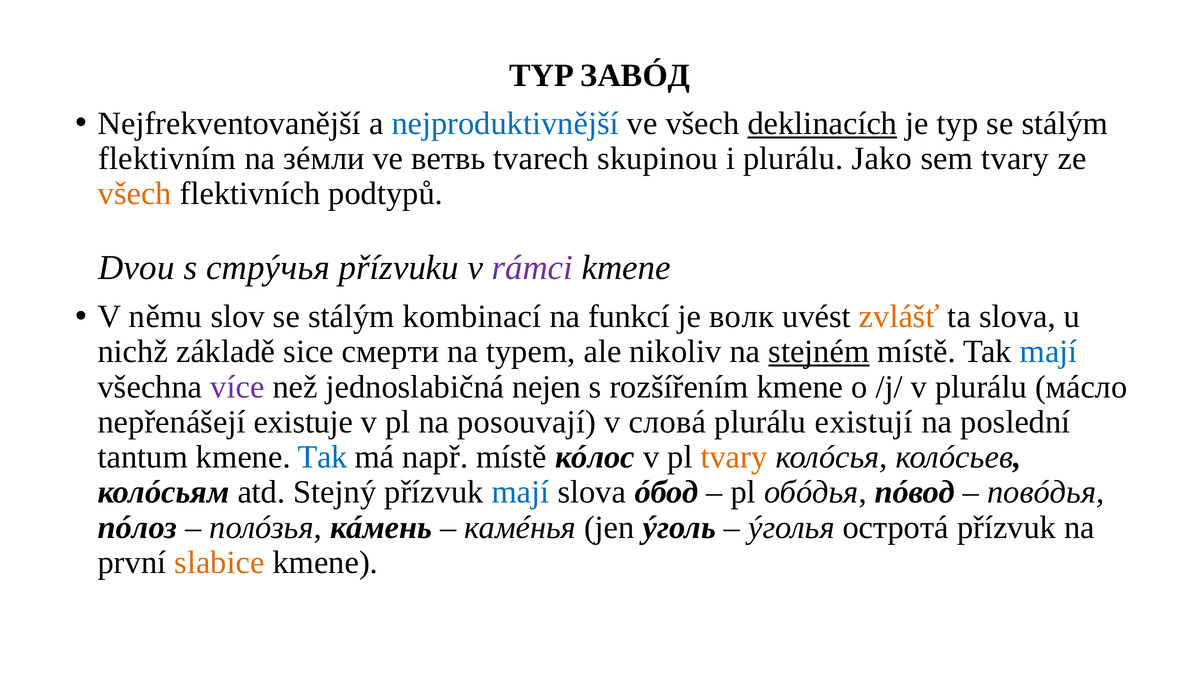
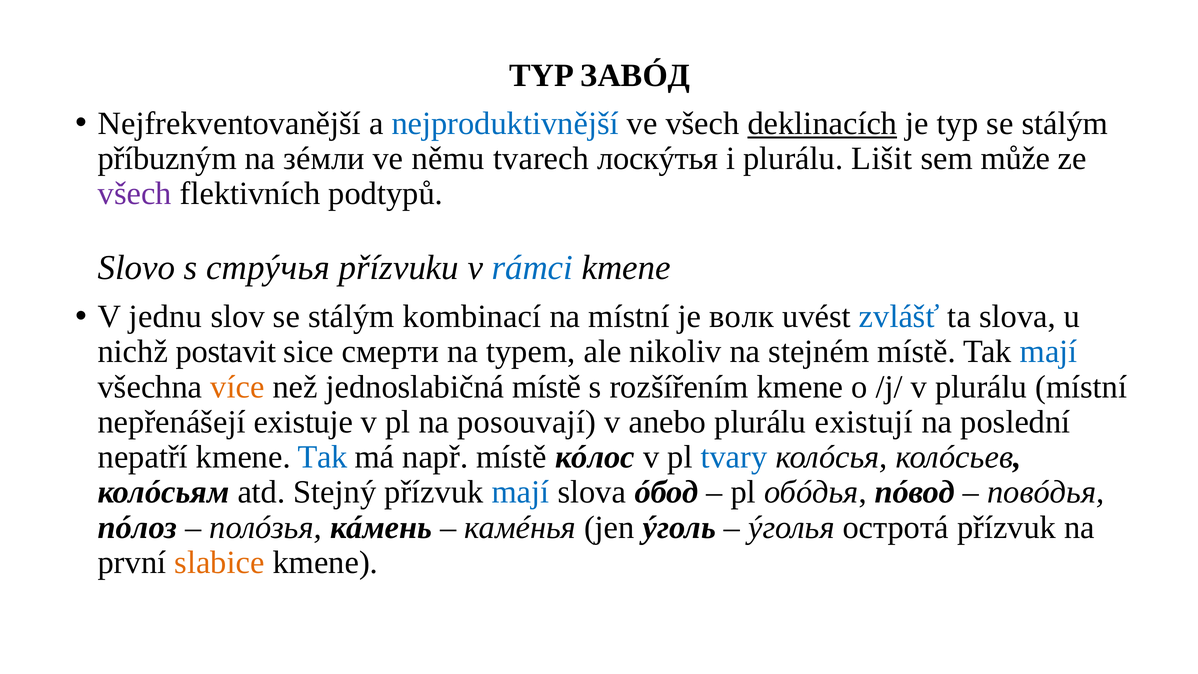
flektivním: flektivním -> příbuzným (167, 158)
ветвь: ветвь -> němu (448, 158)
skupinou: skupinou -> лоскýтья (658, 158)
Jako: Jako -> Lišit (882, 158)
sem tvary: tvary -> může (1016, 158)
všech colour: orange -> purple (135, 194)
Dvou: Dvou -> Slovo (137, 268)
rámci colour: purple -> blue (532, 268)
němu: němu -> jednu (165, 317)
na funkcí: funkcí -> místní (629, 317)
zvlášť colour: orange -> blue (899, 317)
základě: základě -> postavit (226, 352)
stejném underline: present -> none (819, 352)
více colour: purple -> orange (237, 387)
jednoslabičná nejen: nejen -> místě (547, 387)
plurálu мáсло: мáсло -> místní (1081, 387)
словá: словá -> anebo (667, 422)
tantum: tantum -> nepatří (143, 457)
tvary colour: orange -> blue (734, 457)
